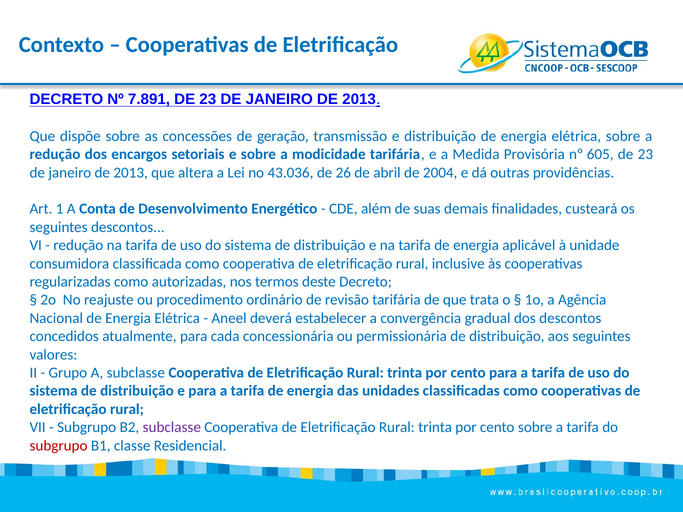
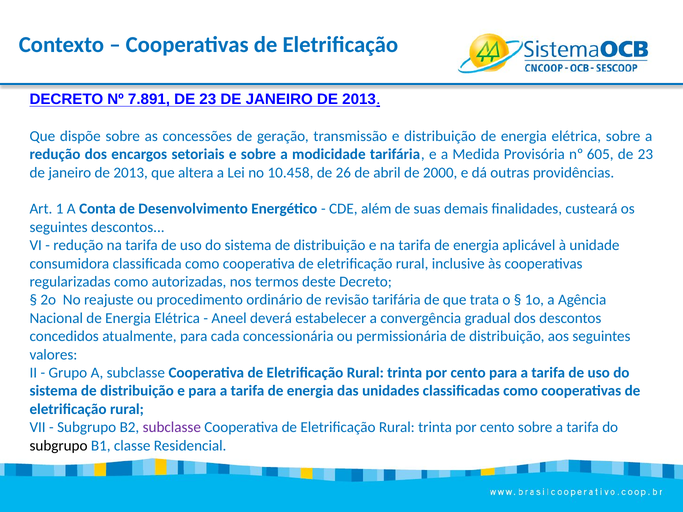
43.036: 43.036 -> 10.458 (291, 173)
2004: 2004 -> 2000 (440, 173)
subgrupo colour: red -> black (59, 446)
